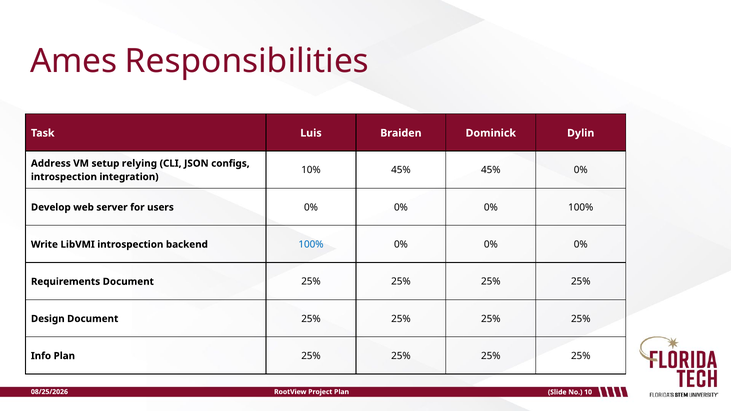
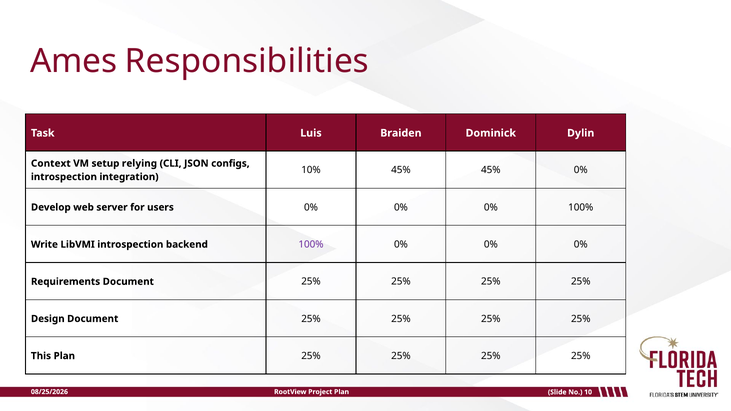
Address: Address -> Context (51, 163)
100% colour: blue -> purple (311, 245)
Info: Info -> This (41, 356)
